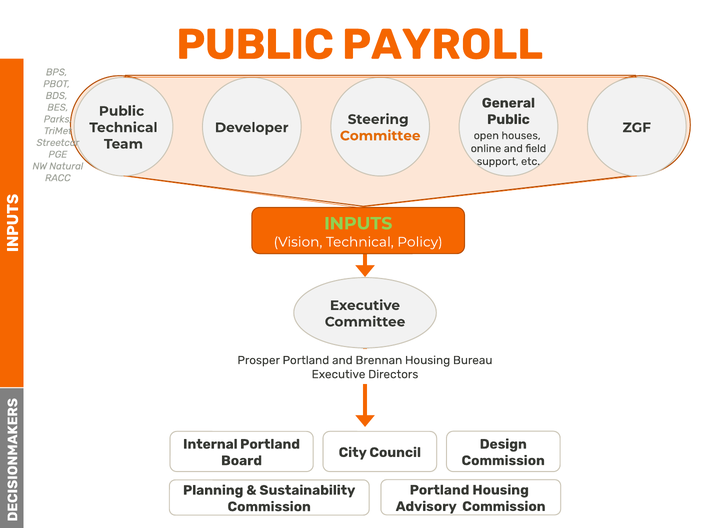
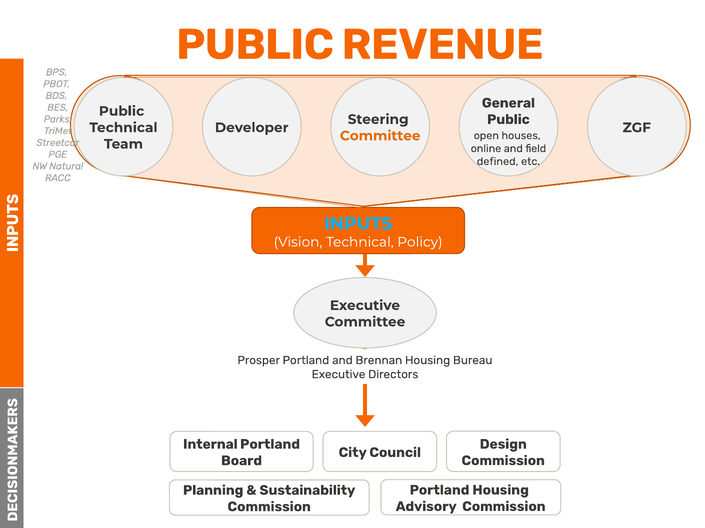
PAYROLL: PAYROLL -> REVENUE (443, 45)
support: support -> defined (498, 162)
INPUTS colour: light green -> light blue (358, 224)
